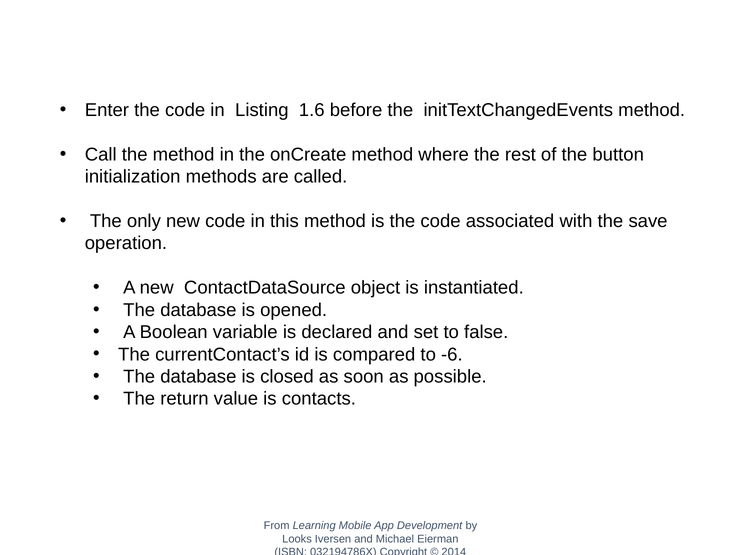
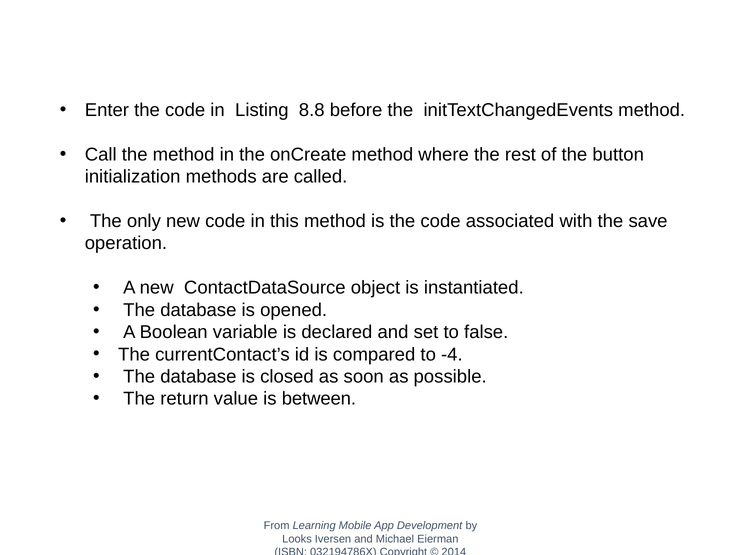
1.6: 1.6 -> 8.8 (312, 110)
-6: -6 -> -4 (452, 354)
contacts: contacts -> between (319, 399)
